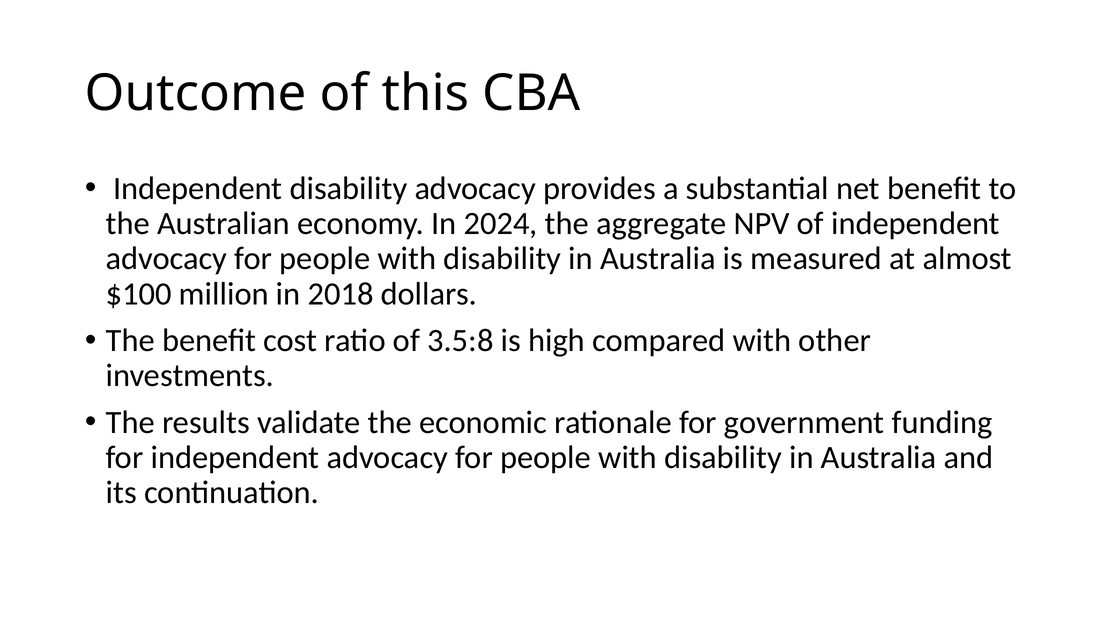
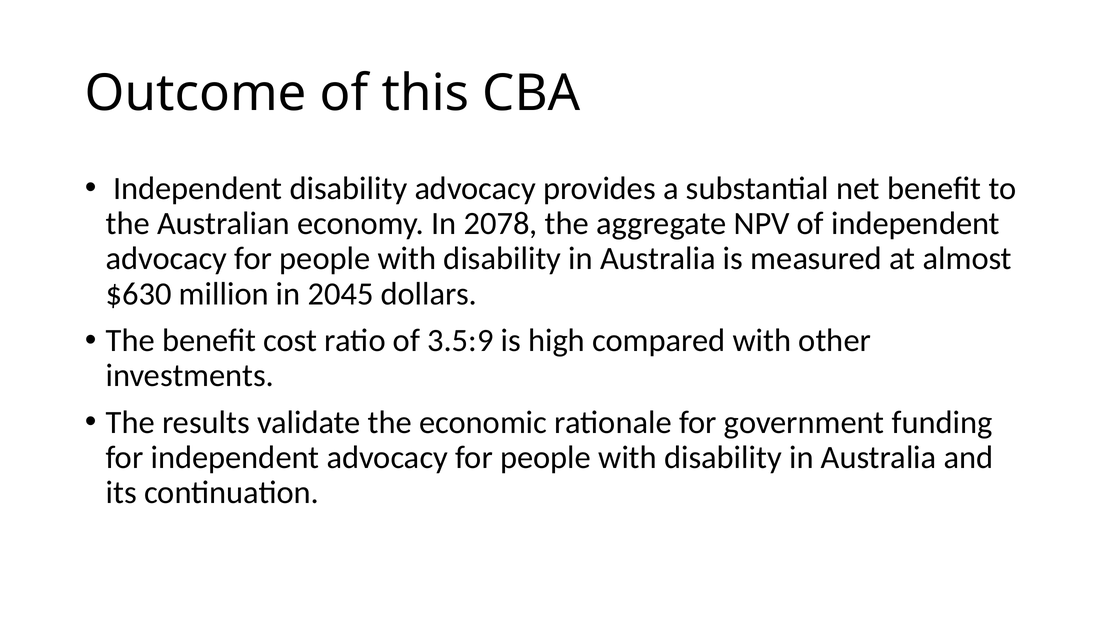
2024: 2024 -> 2078 (501, 223)
$100: $100 -> $630 (139, 294)
2018: 2018 -> 2045 (341, 294)
3.5:8: 3.5:8 -> 3.5:9 (460, 340)
